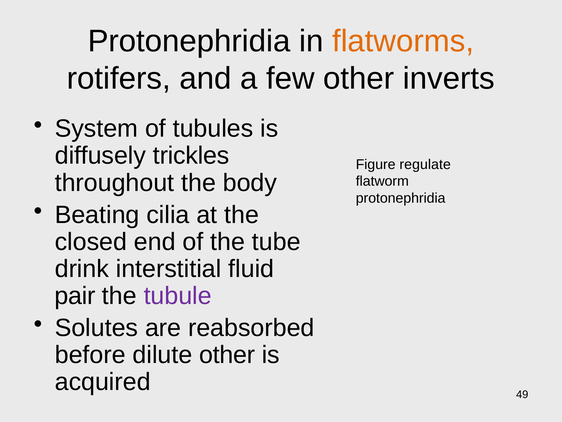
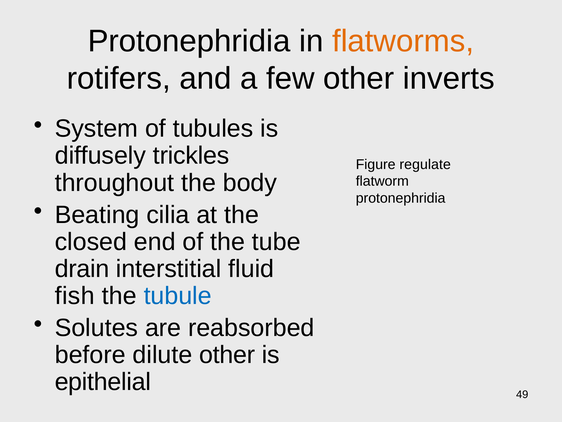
drink: drink -> drain (82, 269)
pair: pair -> fish (75, 296)
tubule colour: purple -> blue (178, 296)
acquired: acquired -> epithelial (103, 382)
